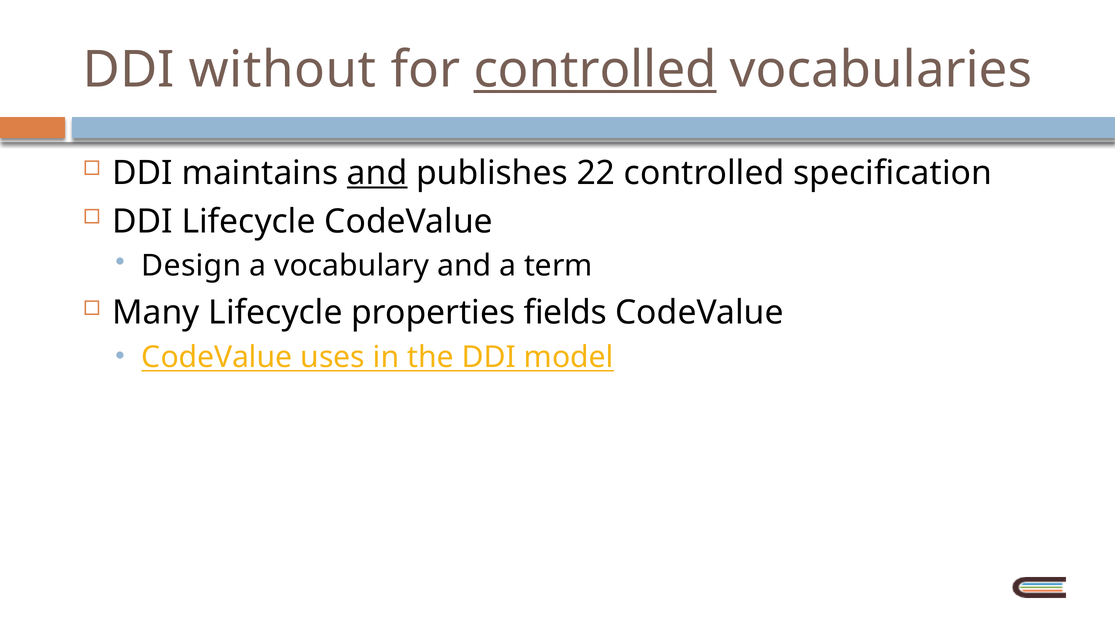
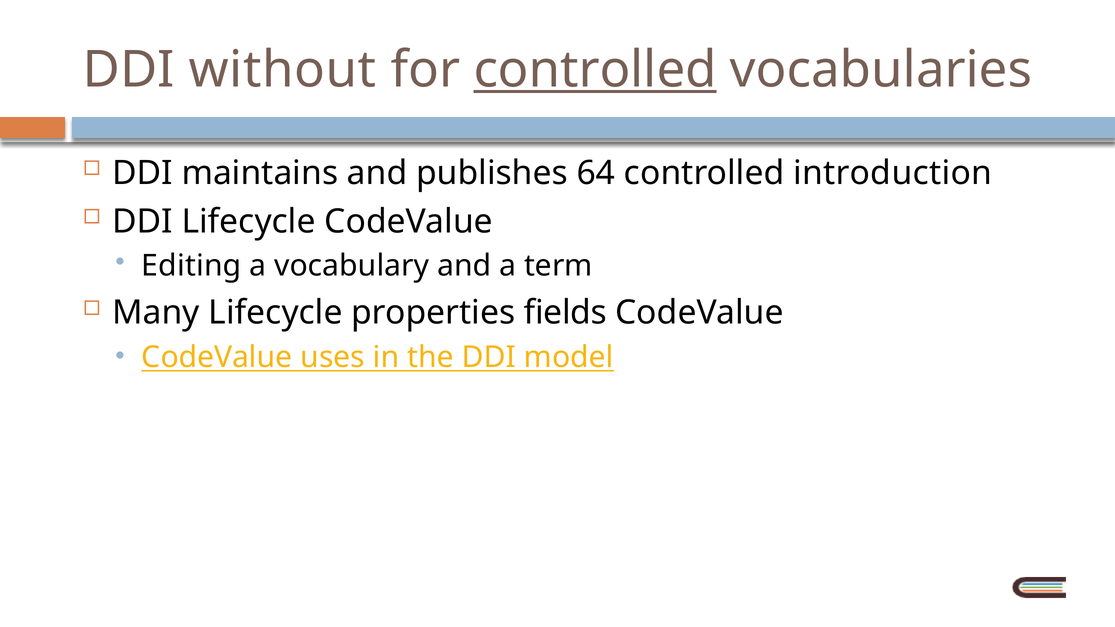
and underline: present -> none (377, 173)
22: 22 -> 64 (596, 173)
specification: specification -> introduction (893, 173)
Design: Design -> Editing (191, 266)
